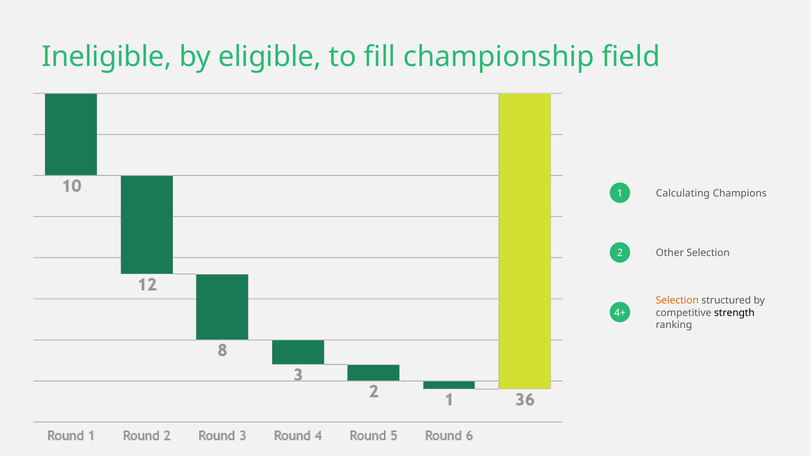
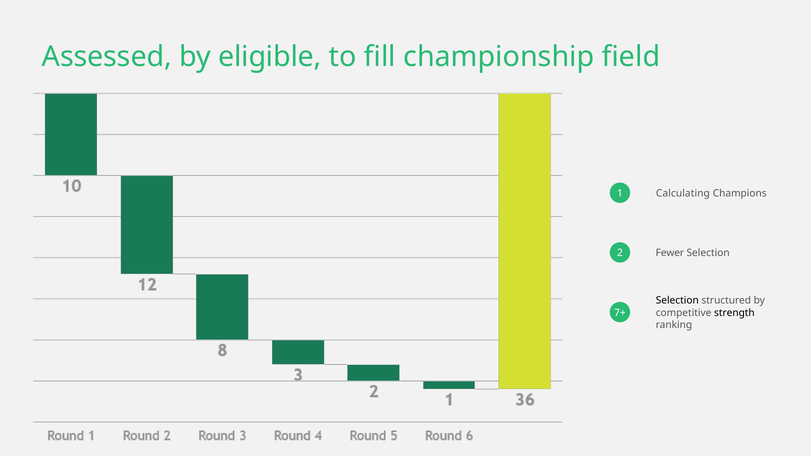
Ineligible: Ineligible -> Assessed (107, 57)
Other: Other -> Fewer (670, 253)
Selection colour: orange -> black (677, 301)
4+: 4+ -> 7+ (620, 313)
